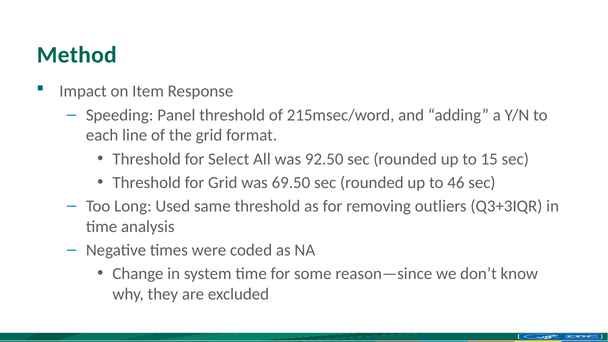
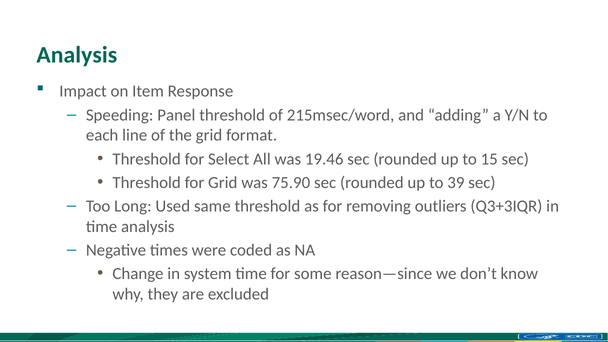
Method: Method -> Analysis (77, 55)
92.50: 92.50 -> 19.46 (324, 159)
69.50: 69.50 -> 75.90 (291, 183)
46: 46 -> 39 (456, 183)
